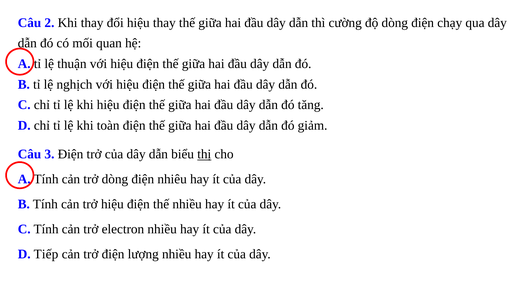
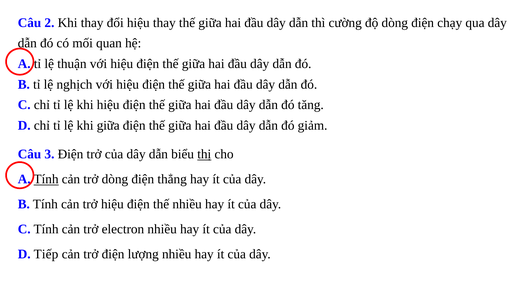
khi toàn: toàn -> giữa (108, 126)
Tính underline: none -> present (46, 179)
nhiêu: nhiêu -> thẳng (172, 179)
